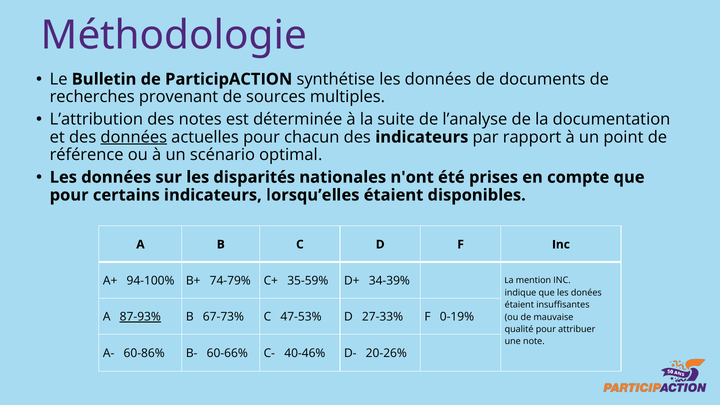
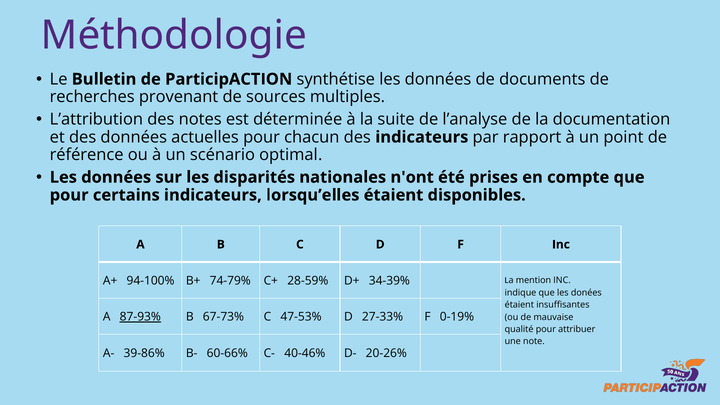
données underline: present -> none (134, 137)
35-59%: 35-59% -> 28-59% (308, 281)
60-86%: 60-86% -> 39-86% (144, 353)
